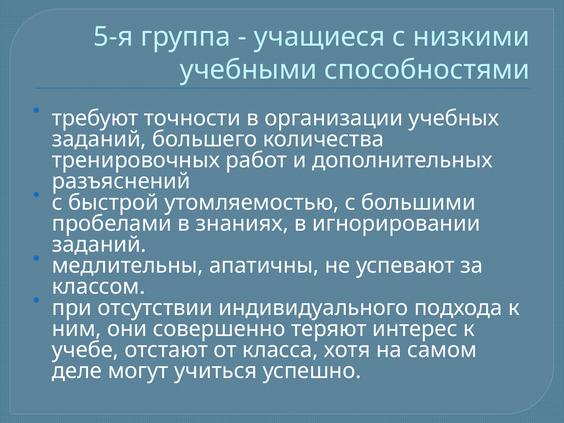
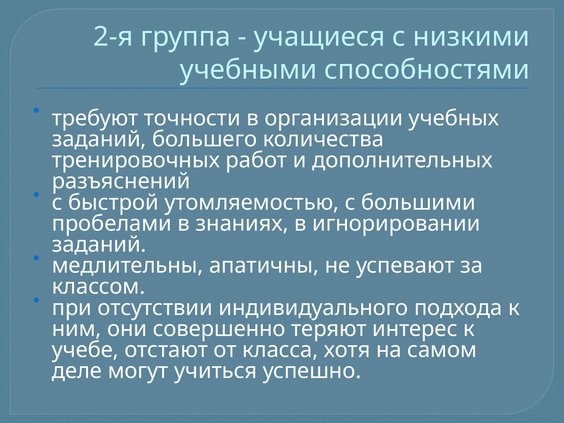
5-я: 5-я -> 2-я (113, 37)
